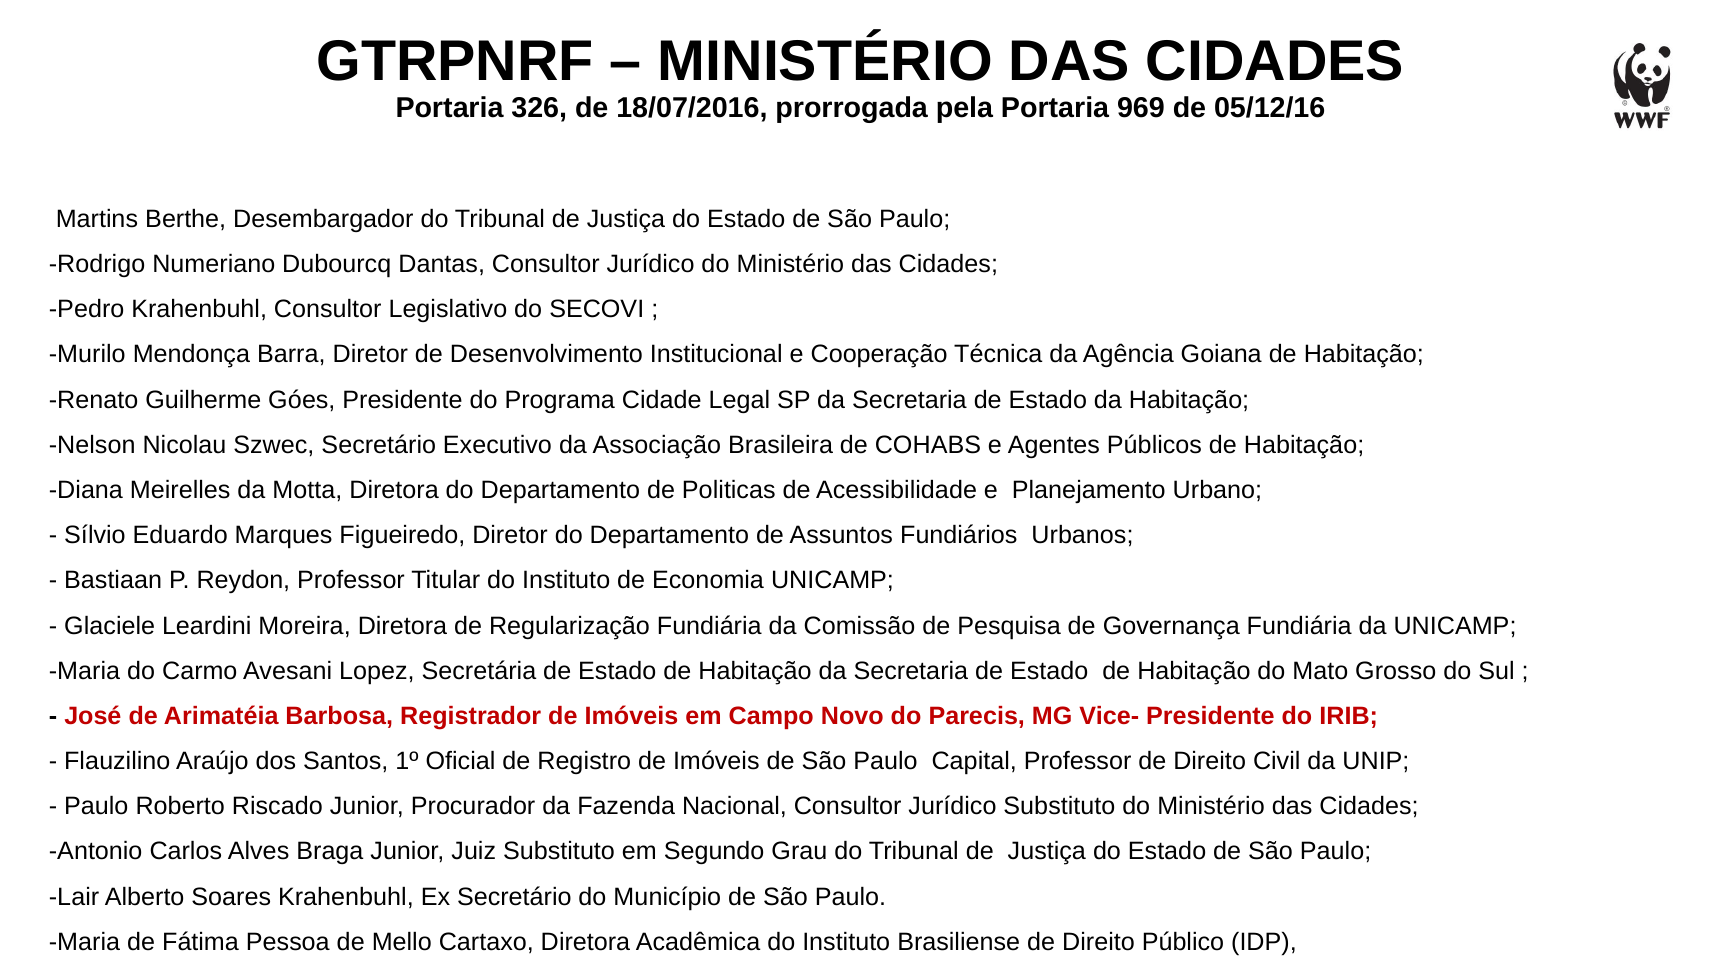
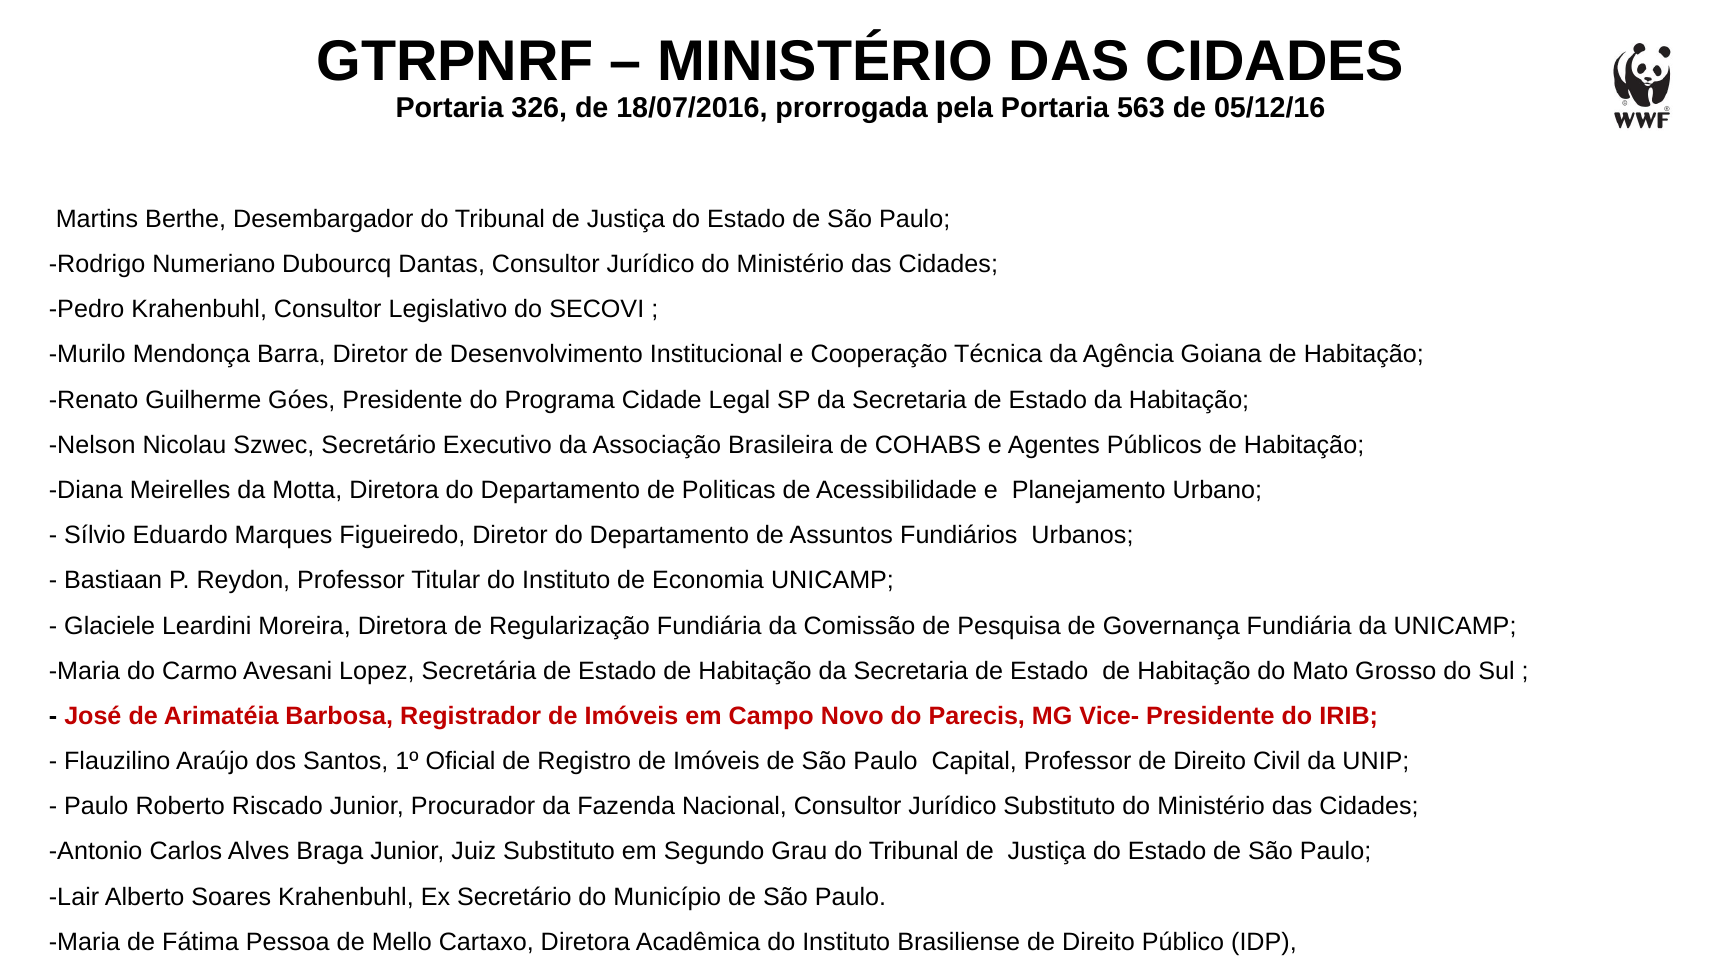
969: 969 -> 563 (1141, 108)
